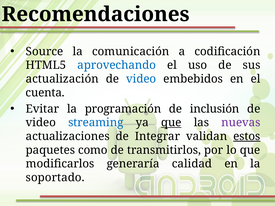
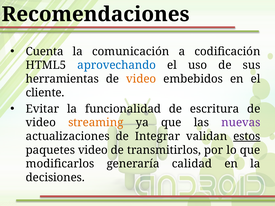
Source: Source -> Cuenta (45, 52)
actualización: actualización -> herramientas (62, 79)
video colour: blue -> orange (141, 79)
cuenta: cuenta -> cliente (45, 93)
programación: programación -> funcionalidad (123, 109)
inclusión: inclusión -> escritura (215, 109)
streaming colour: blue -> orange (96, 123)
que underline: present -> none (171, 123)
paquetes como: como -> video (93, 150)
soportado: soportado -> decisiones (55, 178)
